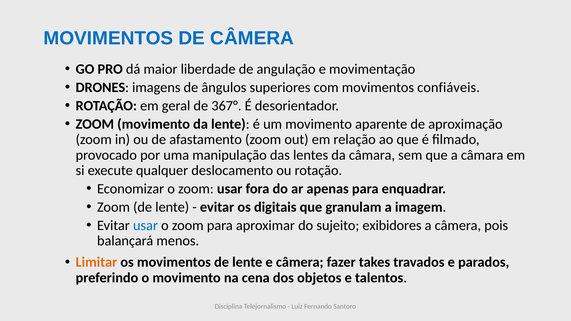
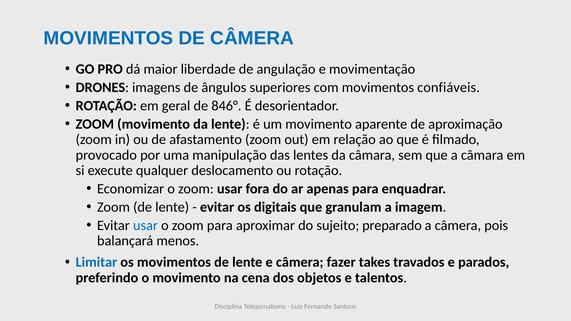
367°: 367° -> 846° (226, 106)
exibidores: exibidores -> preparado (392, 226)
Limitar colour: orange -> blue (96, 262)
